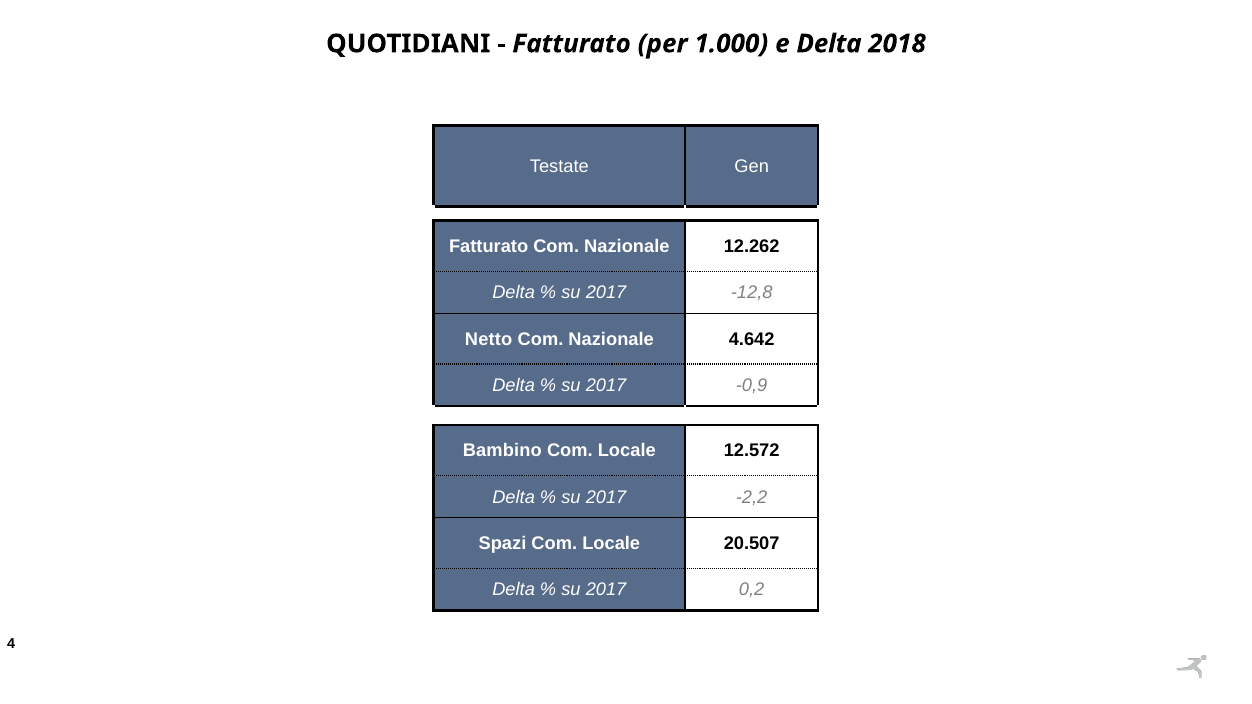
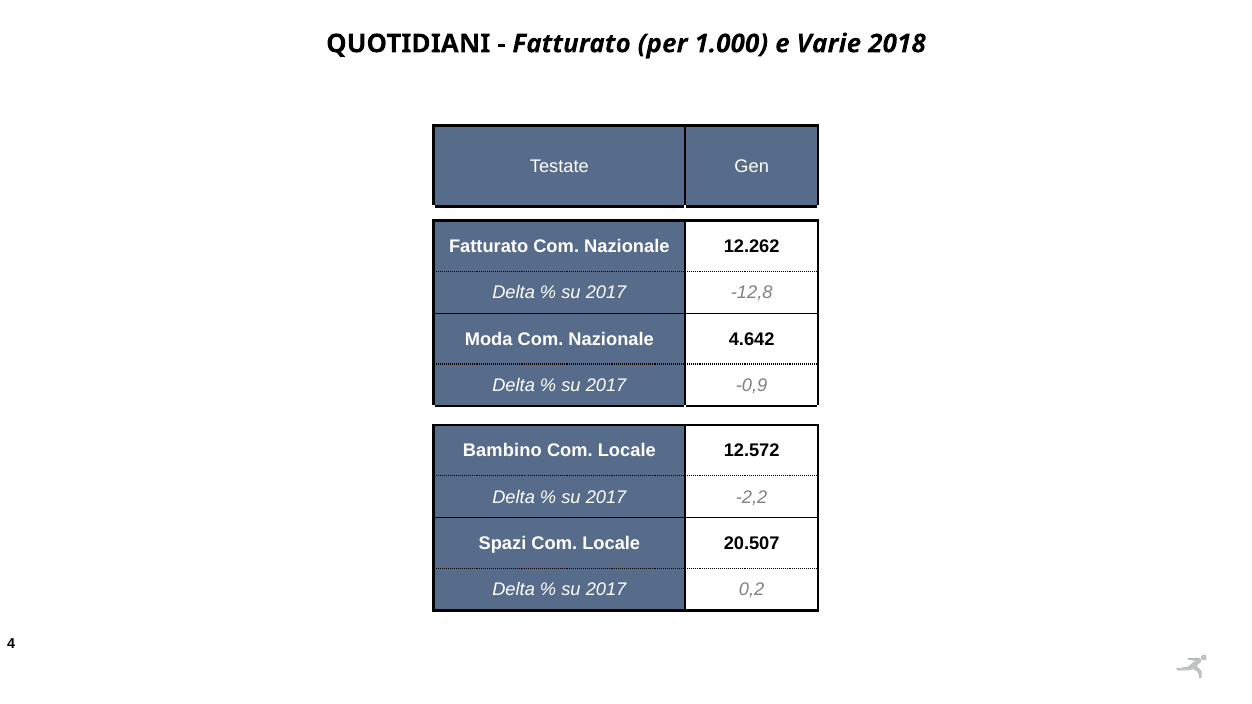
e Delta: Delta -> Varie (829, 44)
Netto: Netto -> Moda (489, 339)
